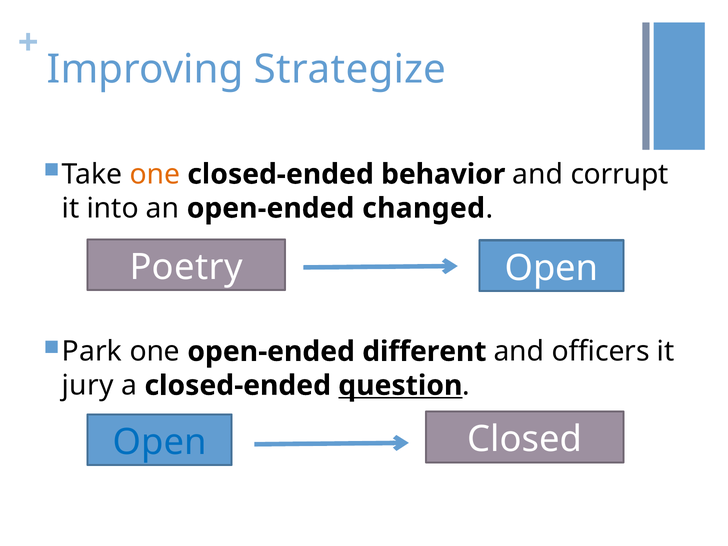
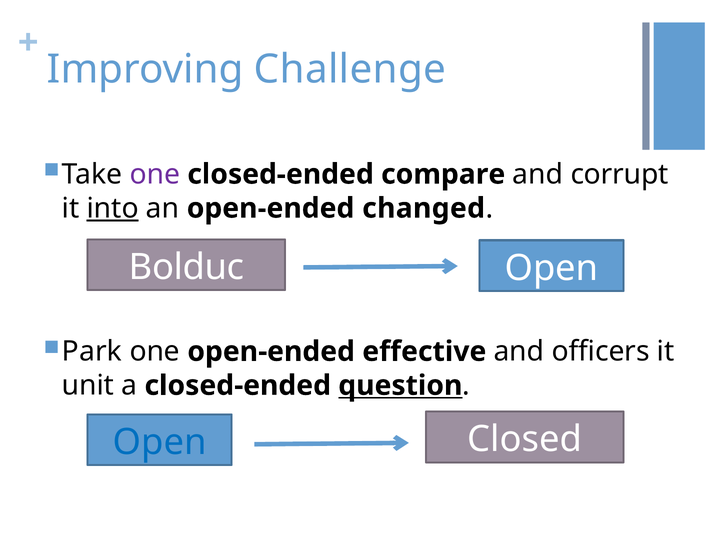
Strategize: Strategize -> Challenge (350, 69)
one colour: orange -> purple (155, 174)
behavior: behavior -> compare (443, 174)
into underline: none -> present (113, 208)
Poetry: Poetry -> Bolduc (187, 267)
different: different -> effective (424, 352)
jury: jury -> unit (88, 386)
